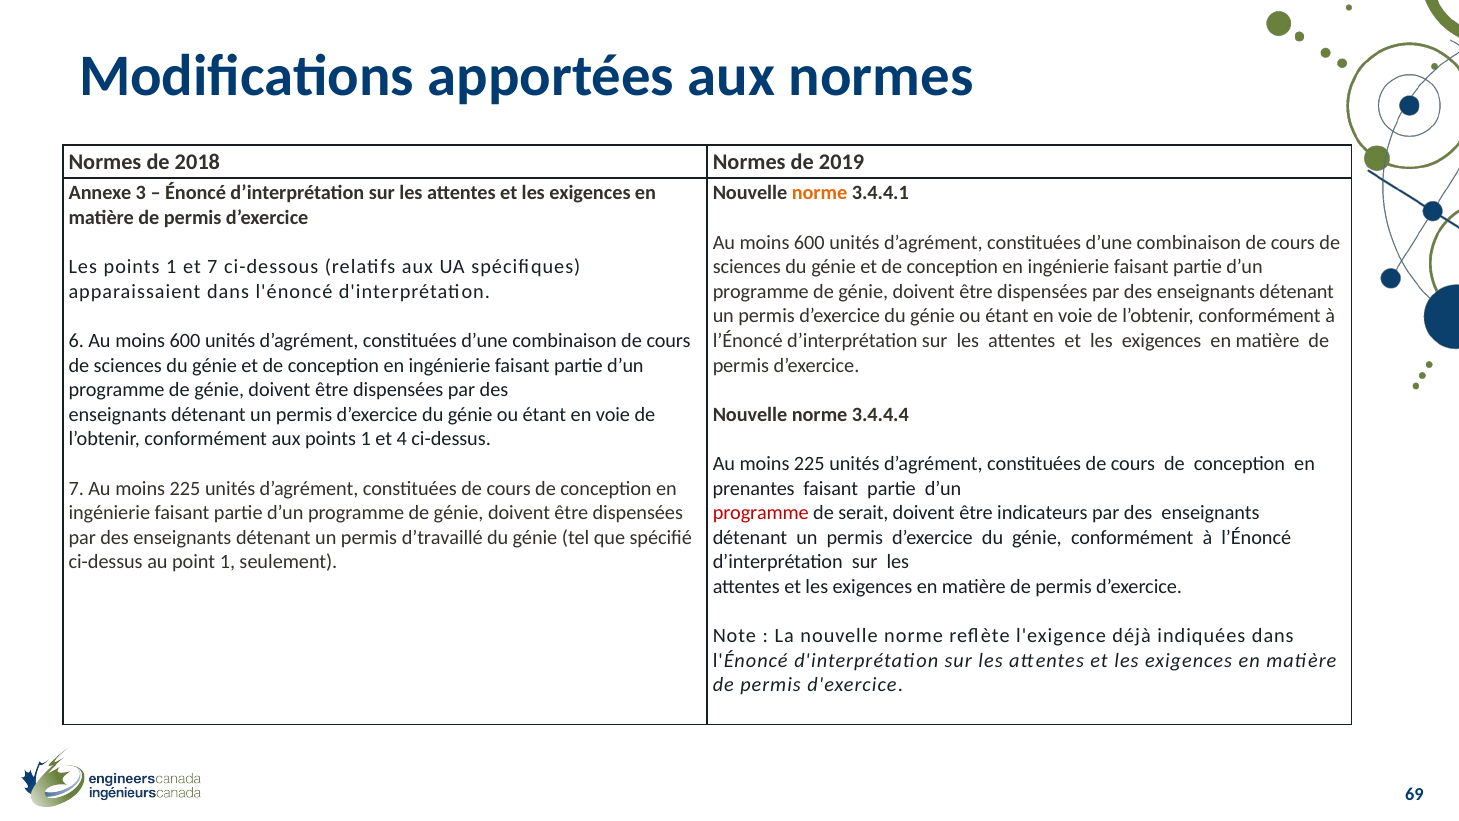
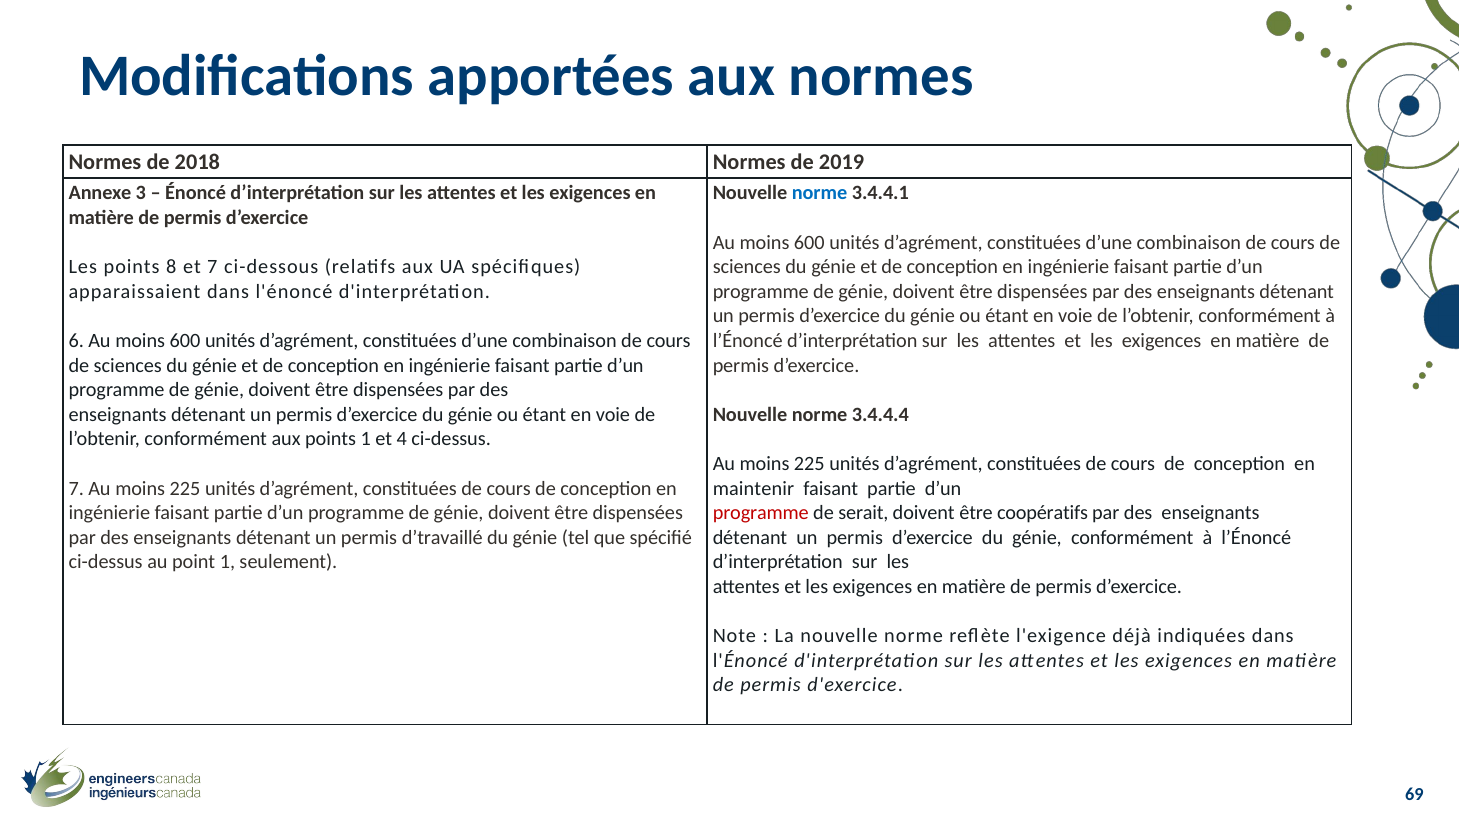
norme colour: orange -> blue (820, 193)
Les points 1: 1 -> 8 (171, 267)
prenantes: prenantes -> maintenir (754, 488)
indicateurs: indicateurs -> coopératifs (1042, 513)
